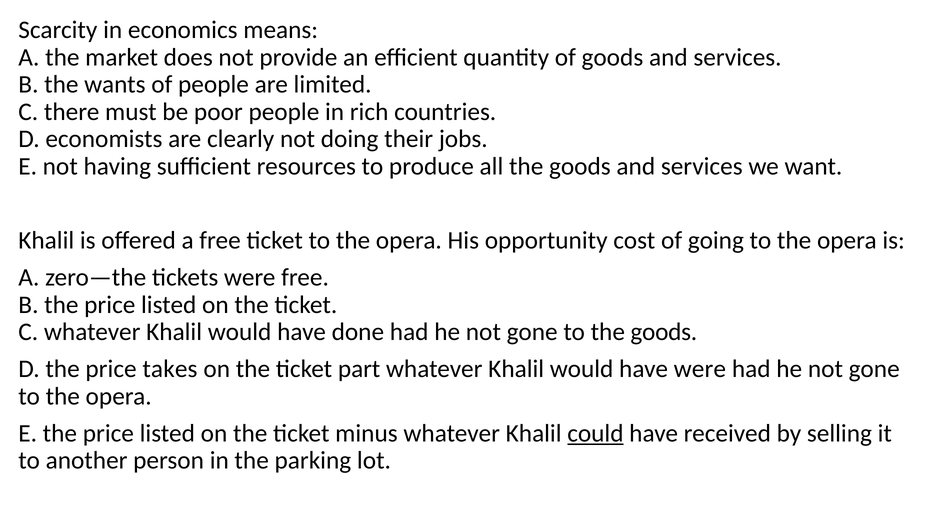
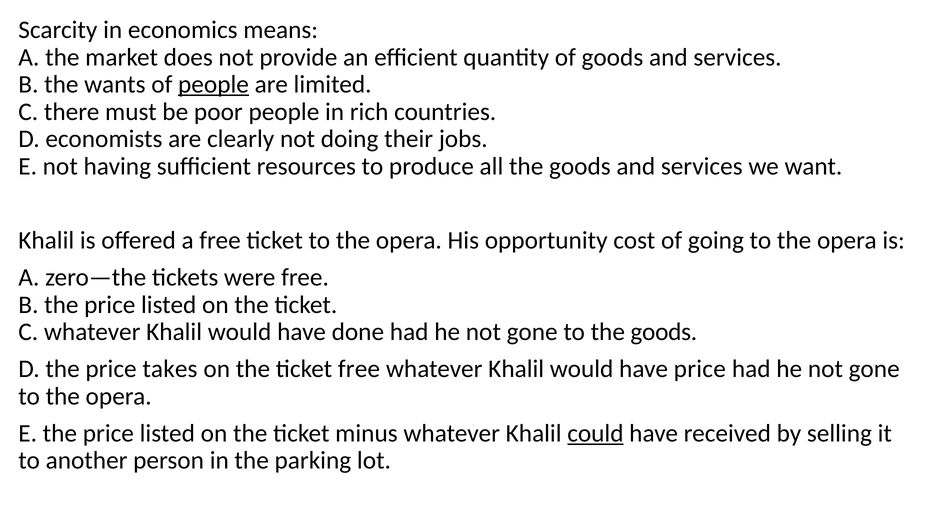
people underline: none -> present (213, 85)
ticket part: part -> free (359, 369)
have were: were -> price (700, 369)
